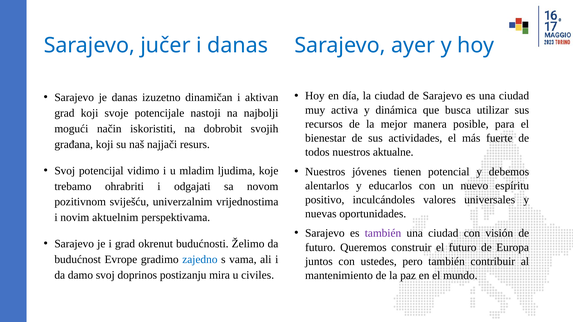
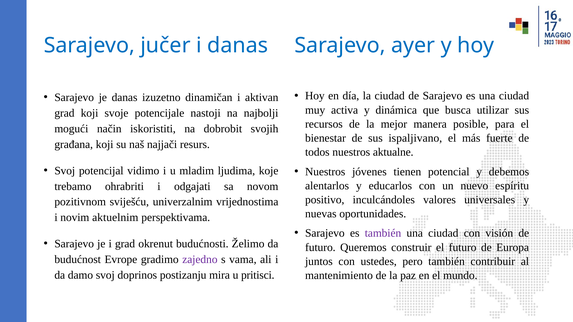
actividades: actividades -> ispaljivano (415, 138)
zajedno colour: blue -> purple (200, 260)
civiles: civiles -> pritisci (258, 275)
